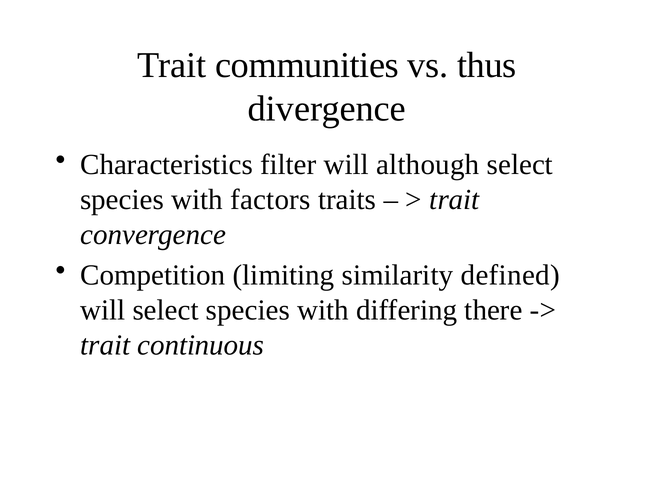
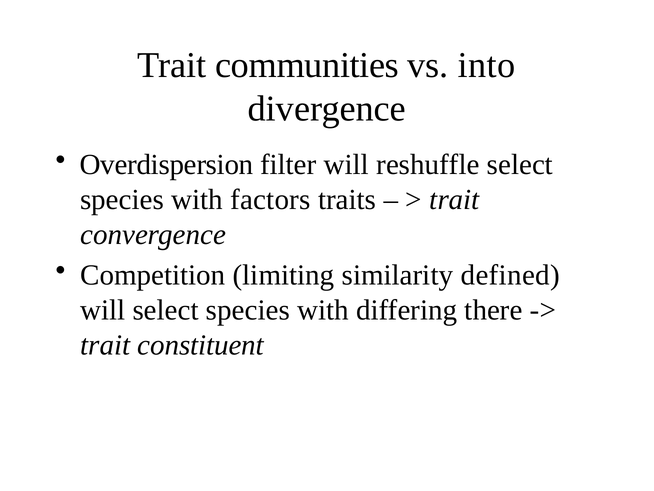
thus: thus -> into (487, 65)
Characteristics: Characteristics -> Overdispersion (167, 164)
although: although -> reshuffle (428, 164)
continuous: continuous -> constituent (201, 345)
